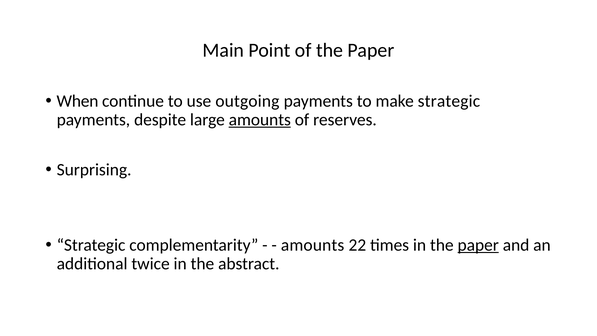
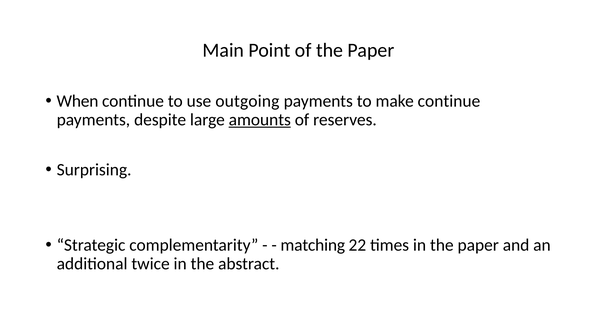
make strategic: strategic -> continue (449, 101)
amounts: amounts -> matching (313, 245)
paper underline: present -> none (478, 245)
